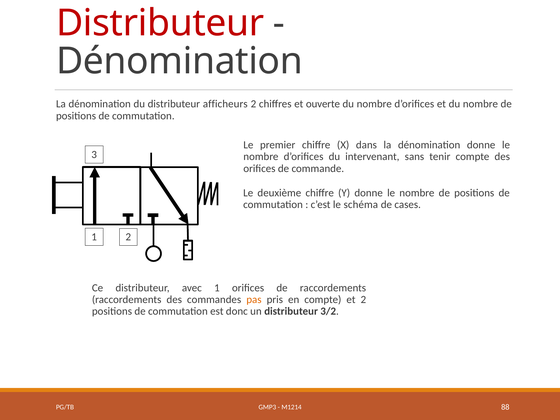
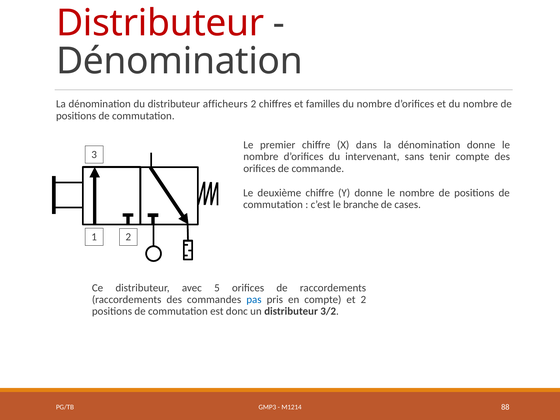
ouverte: ouverte -> familles (323, 104)
schéma: schéma -> branche (361, 205)
avec 1: 1 -> 5 (217, 288)
pas colour: orange -> blue (254, 300)
